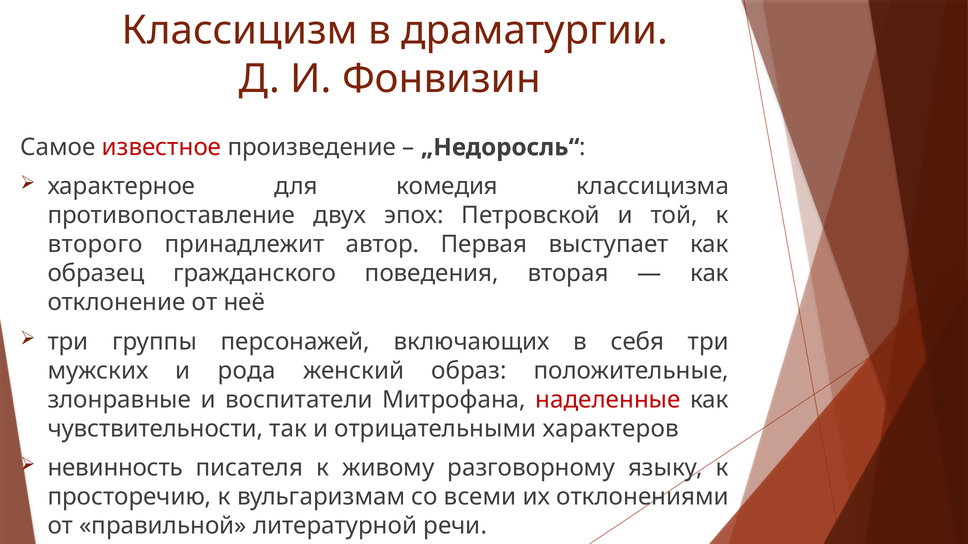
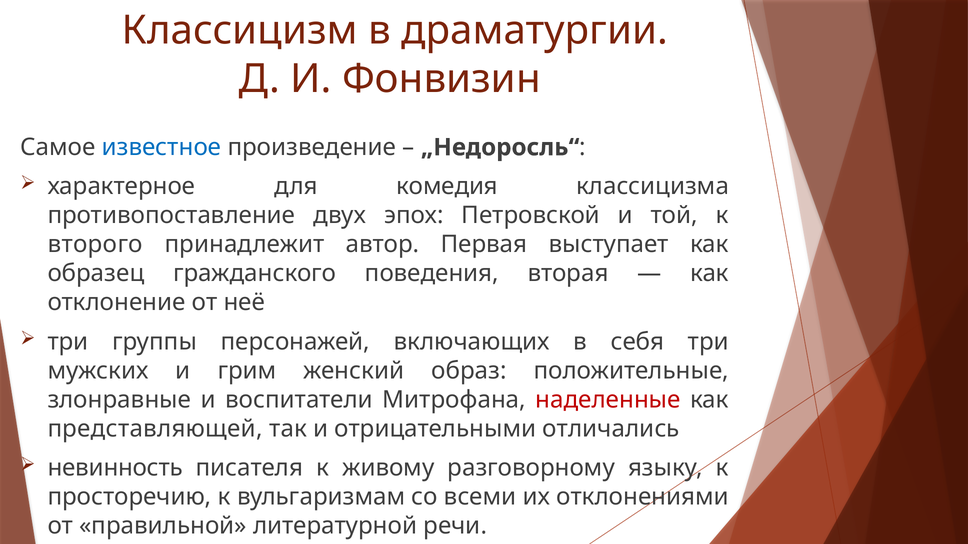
известное colour: red -> blue (161, 147)
рода: рода -> грим (247, 371)
чувствительности: чувствительности -> представляющей (155, 429)
характеров: характеров -> отличались (611, 429)
